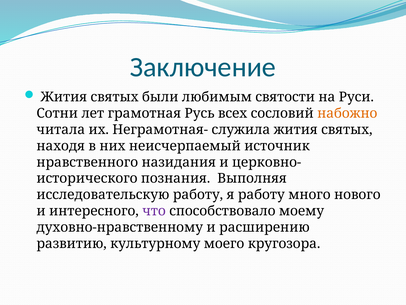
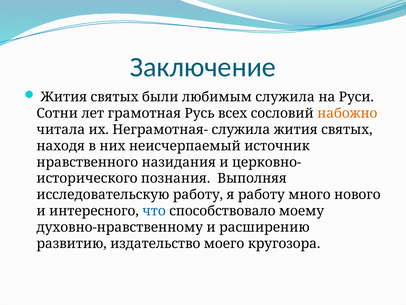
любимым святости: святости -> служила (285, 97)
что colour: purple -> blue (154, 211)
культурному: культурному -> издательство (155, 243)
